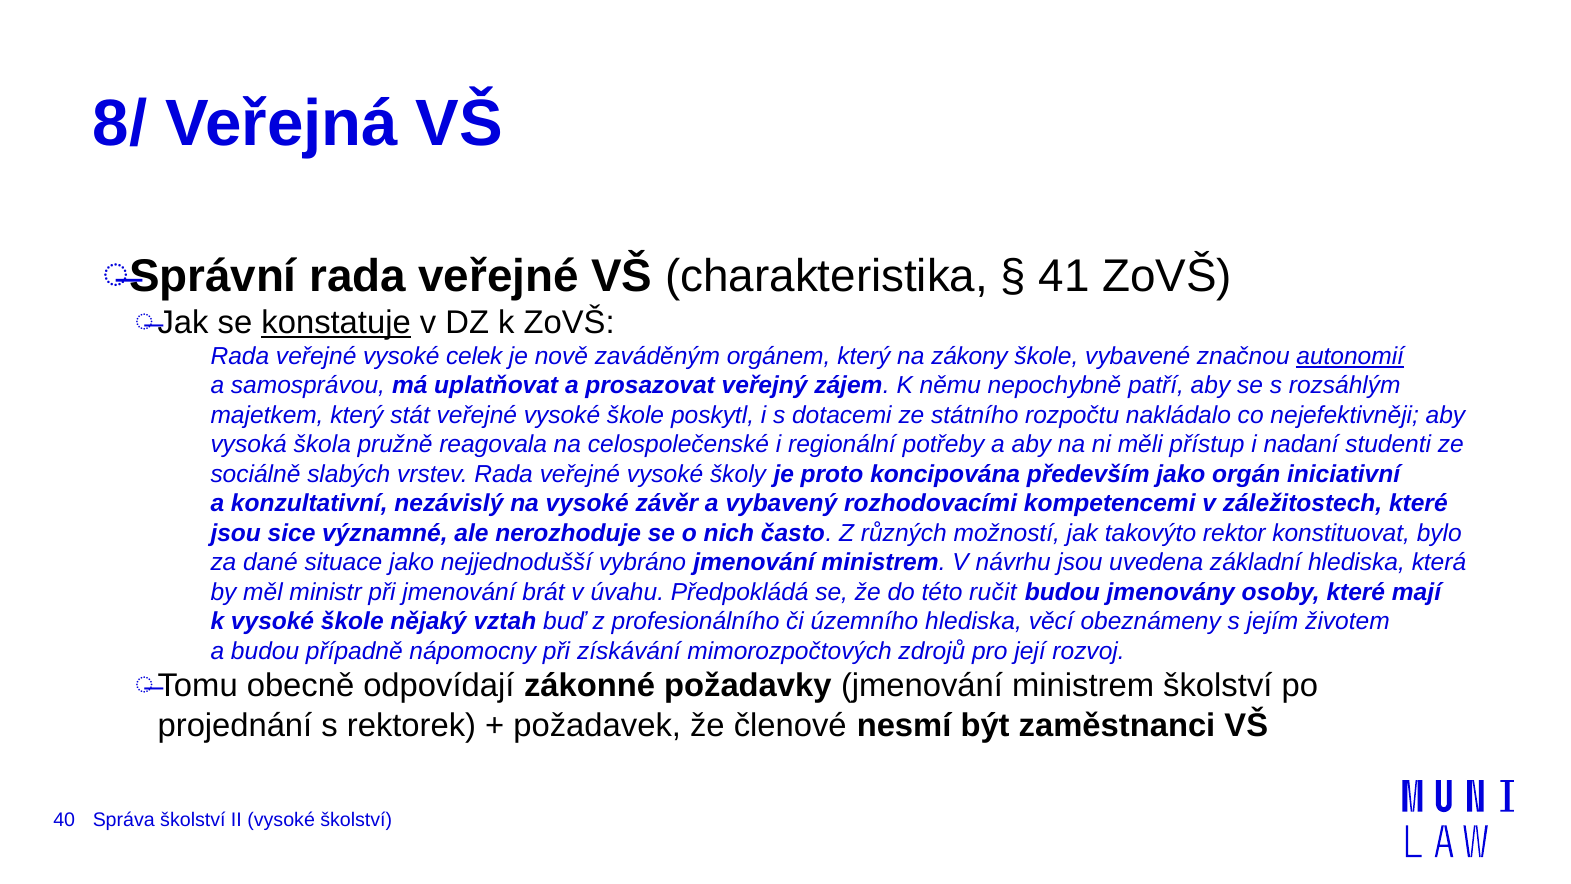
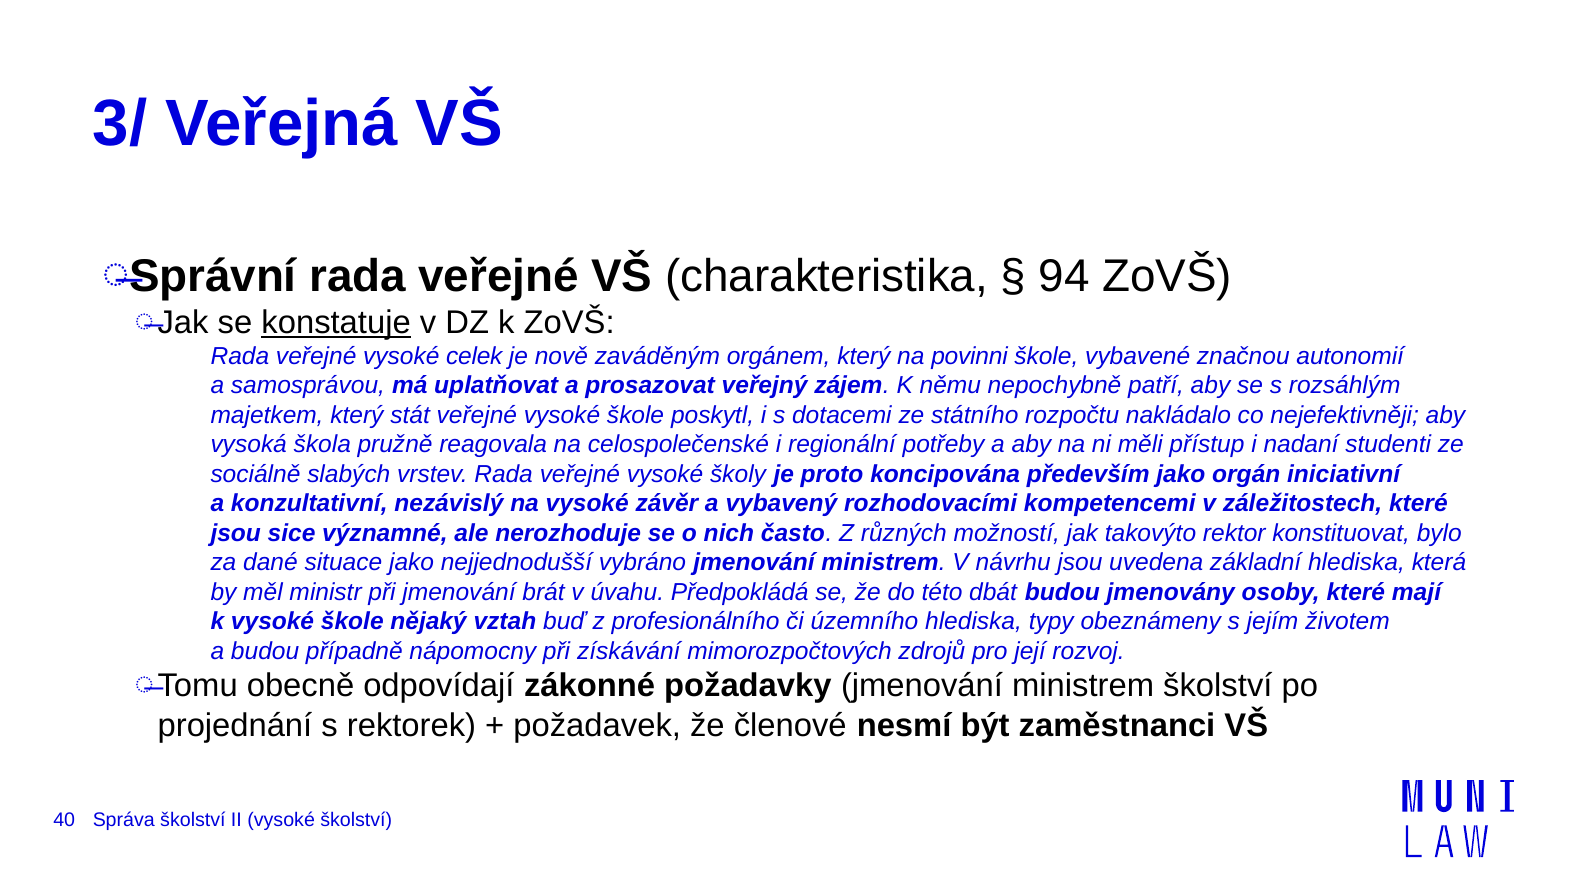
8/: 8/ -> 3/ (120, 124)
41: 41 -> 94 (1064, 276)
zákony: zákony -> povinni (969, 356)
autonomií underline: present -> none (1350, 356)
ručit: ručit -> dbát (993, 592)
věcí: věcí -> typy (1051, 621)
